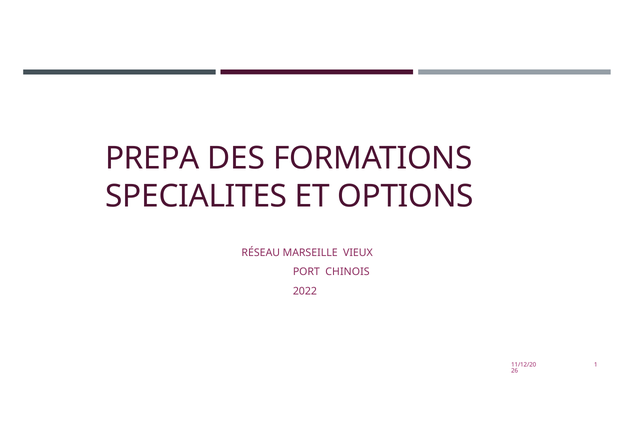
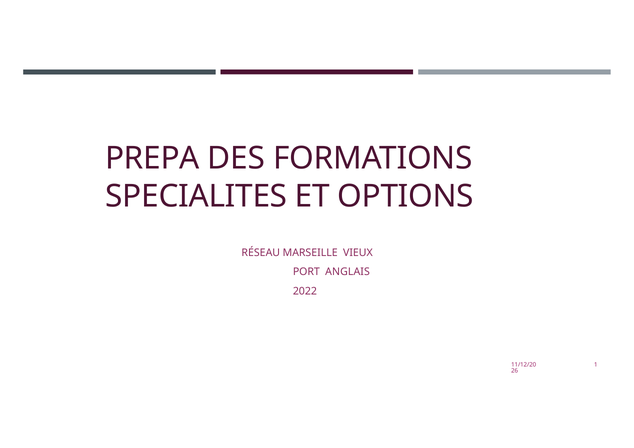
CHINOIS: CHINOIS -> ANGLAIS (348, 272)
